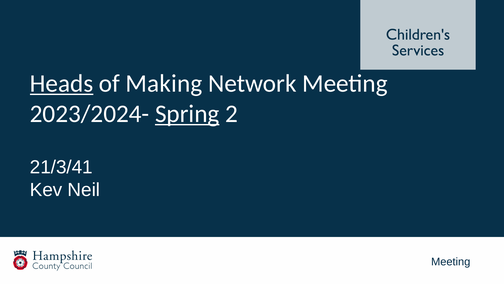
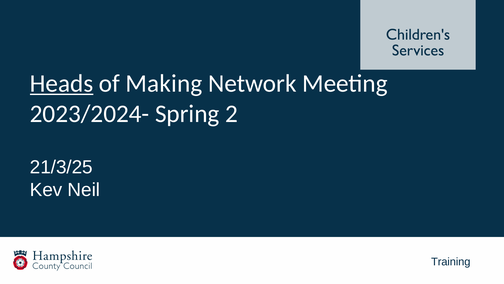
Spring underline: present -> none (187, 114)
21/3/41: 21/3/41 -> 21/3/25 (61, 167)
Meeting: Meeting -> Training (451, 261)
